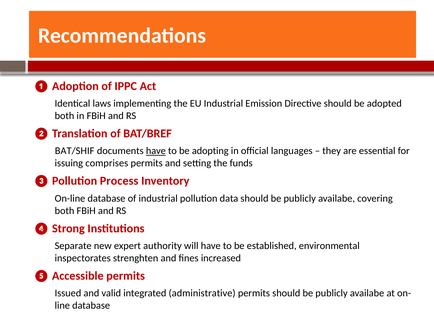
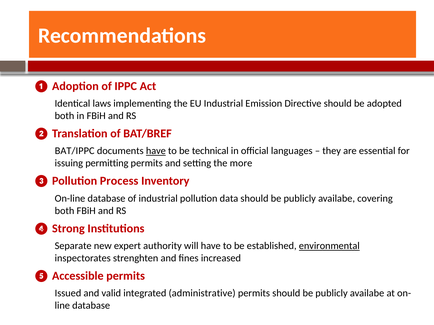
BAT/SHIF: BAT/SHIF -> BAT/IPPC (75, 151)
adopting: adopting -> technical (210, 151)
comprises: comprises -> permitting (107, 163)
funds: funds -> more (241, 163)
environmental underline: none -> present (329, 246)
